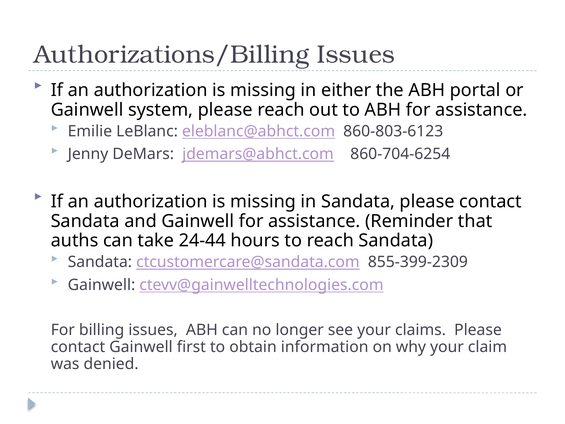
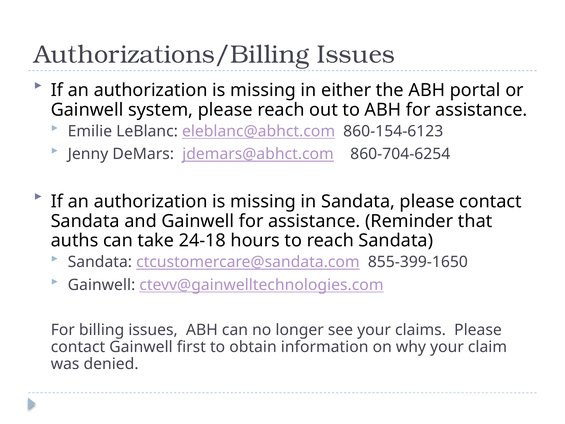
860-803-6123: 860-803-6123 -> 860-154-6123 (393, 131)
24-44: 24-44 -> 24-18 (202, 240)
855-399-2309: 855-399-2309 -> 855-399-1650 (418, 262)
